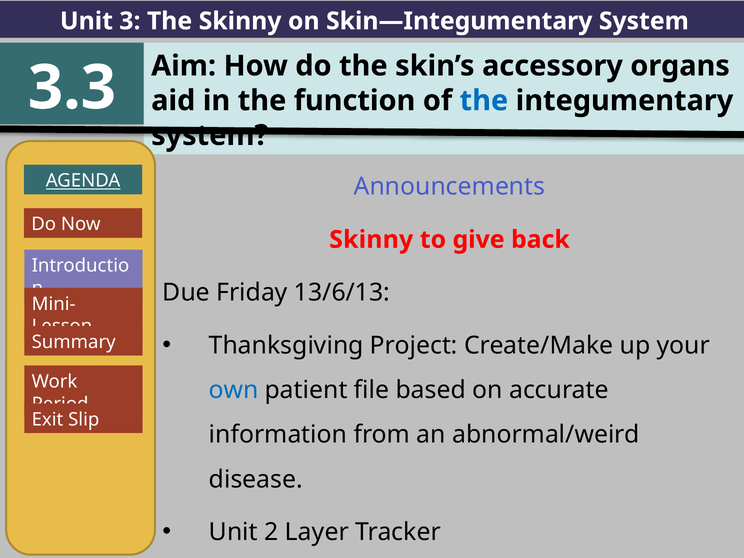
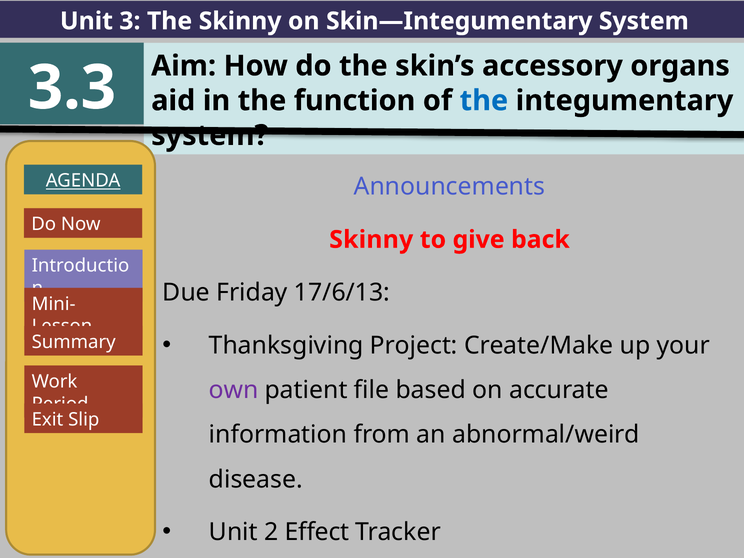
13/6/13: 13/6/13 -> 17/6/13 (342, 293)
own colour: blue -> purple (234, 390)
Layer: Layer -> Effect (317, 532)
